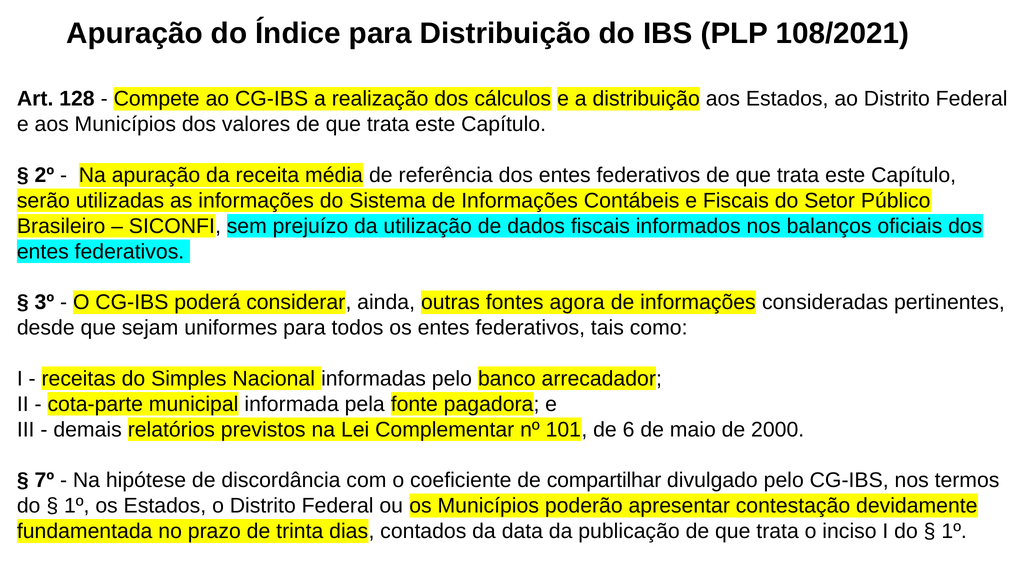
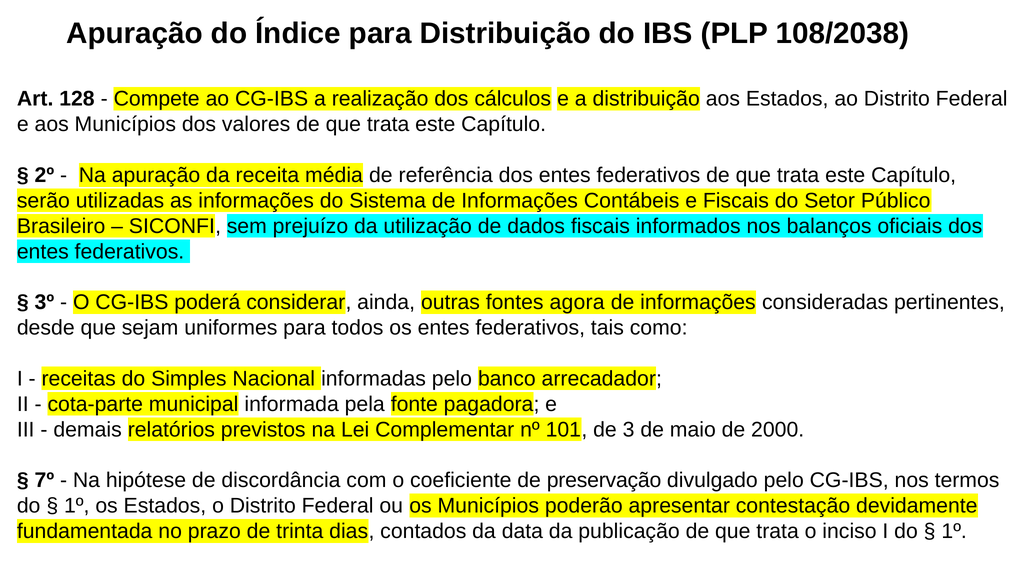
108/2021: 108/2021 -> 108/2038 (842, 33)
6: 6 -> 3 (629, 430)
compartilhar: compartilhar -> preservação (604, 481)
